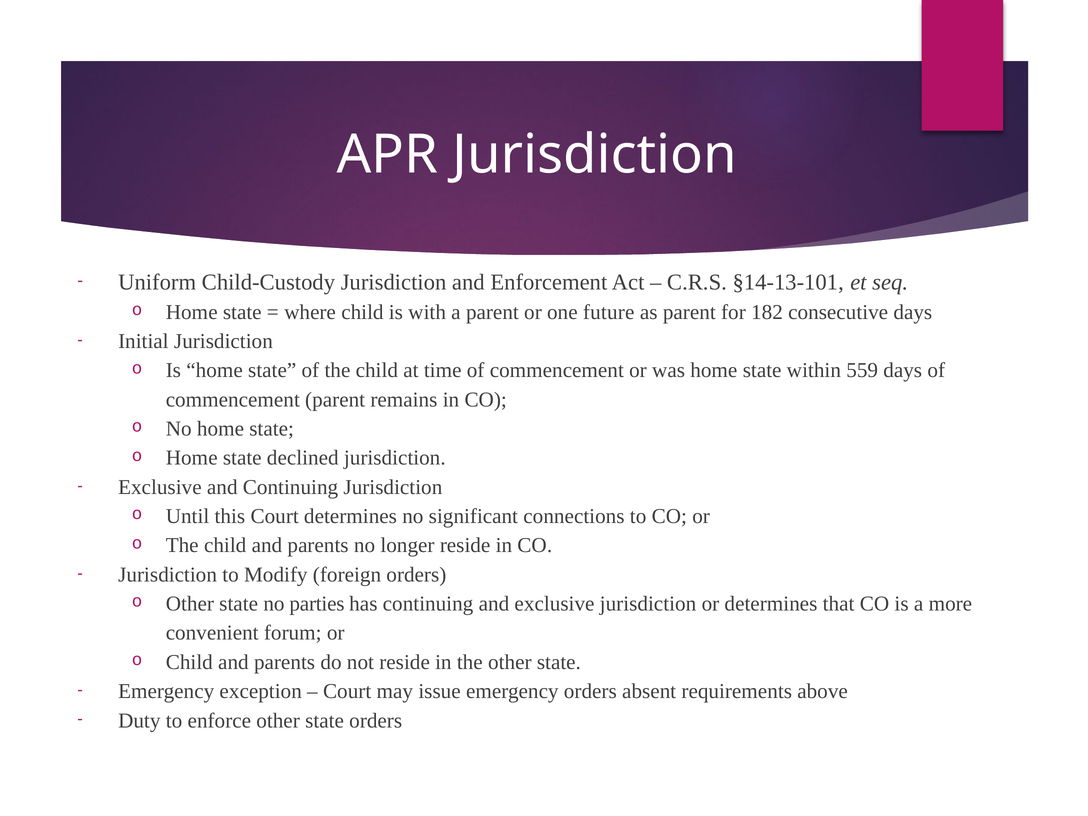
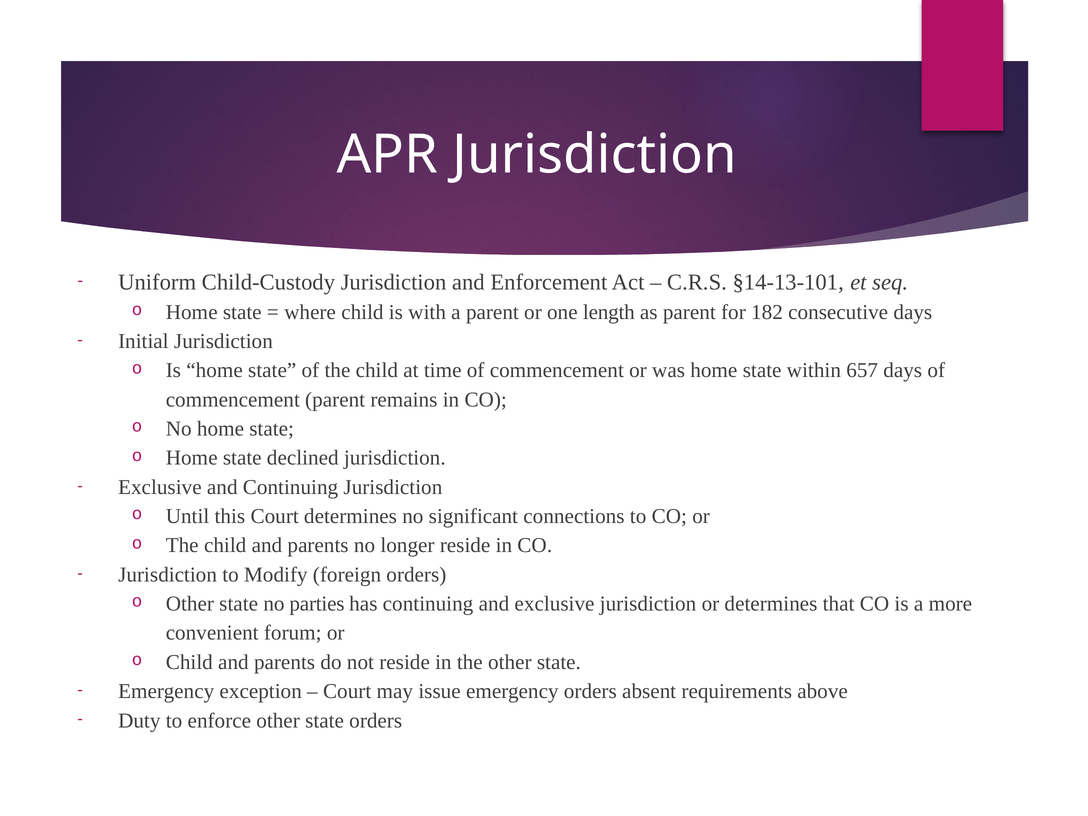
future: future -> length (609, 312)
559: 559 -> 657 (862, 370)
